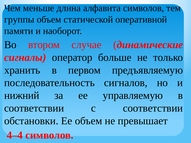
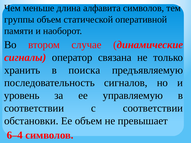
больше: больше -> связана (115, 57)
первом: первом -> поиска (84, 70)
нижний: нижний -> уровень (22, 96)
4–4: 4–4 -> 6–4 (15, 135)
